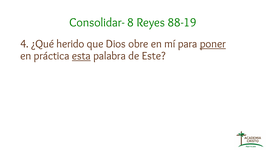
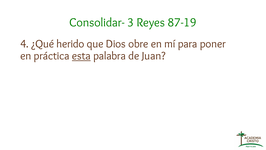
8: 8 -> 3 (131, 22)
88-19: 88-19 -> 87-19 (182, 22)
poner underline: present -> none (213, 44)
Este: Este -> Juan (154, 56)
